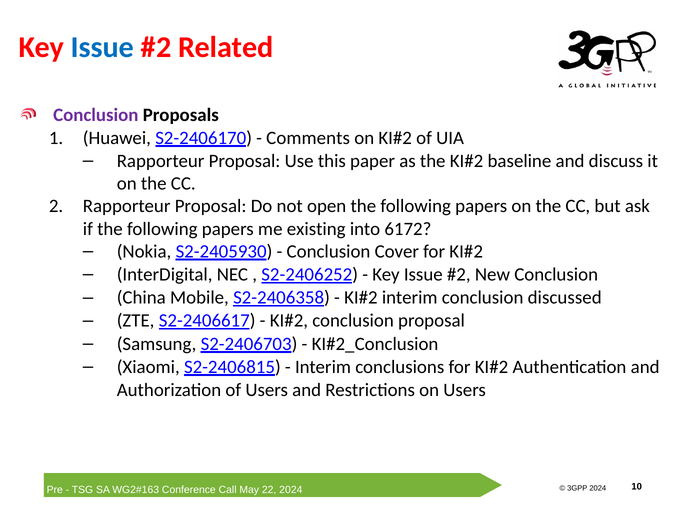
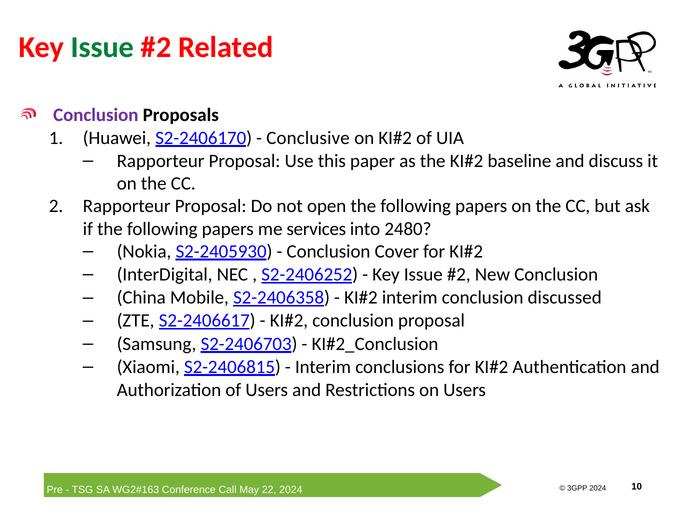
Issue colour: blue -> green (102, 47)
Comments: Comments -> Conclusive (308, 138)
existing: existing -> services (316, 229)
6172: 6172 -> 2480 (408, 229)
